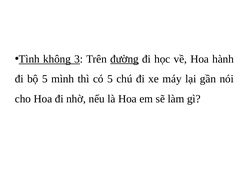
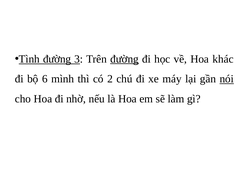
Tình không: không -> đường (57, 59)
hành: hành -> khác (223, 59)
bộ 5: 5 -> 6 (45, 79)
có 5: 5 -> 2 (110, 79)
nói underline: none -> present (227, 79)
